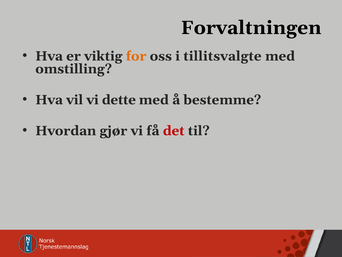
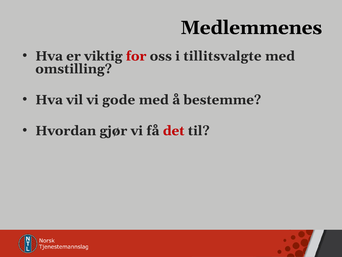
Forvaltningen: Forvaltningen -> Medlemmenes (251, 28)
for colour: orange -> red (136, 56)
dette: dette -> gode (119, 100)
